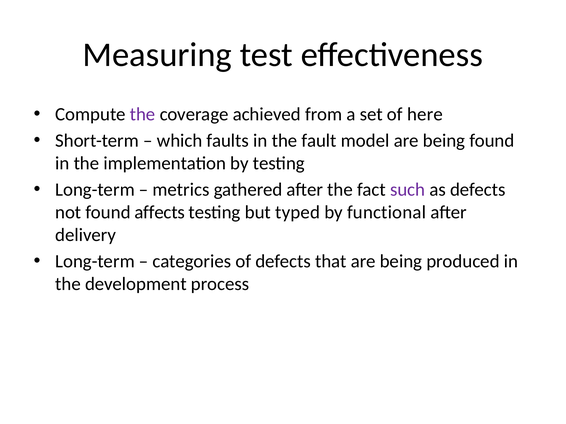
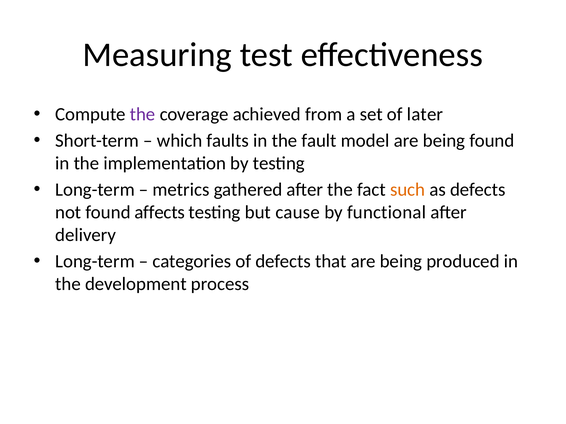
here: here -> later (425, 115)
such colour: purple -> orange (408, 190)
typed: typed -> cause (298, 213)
